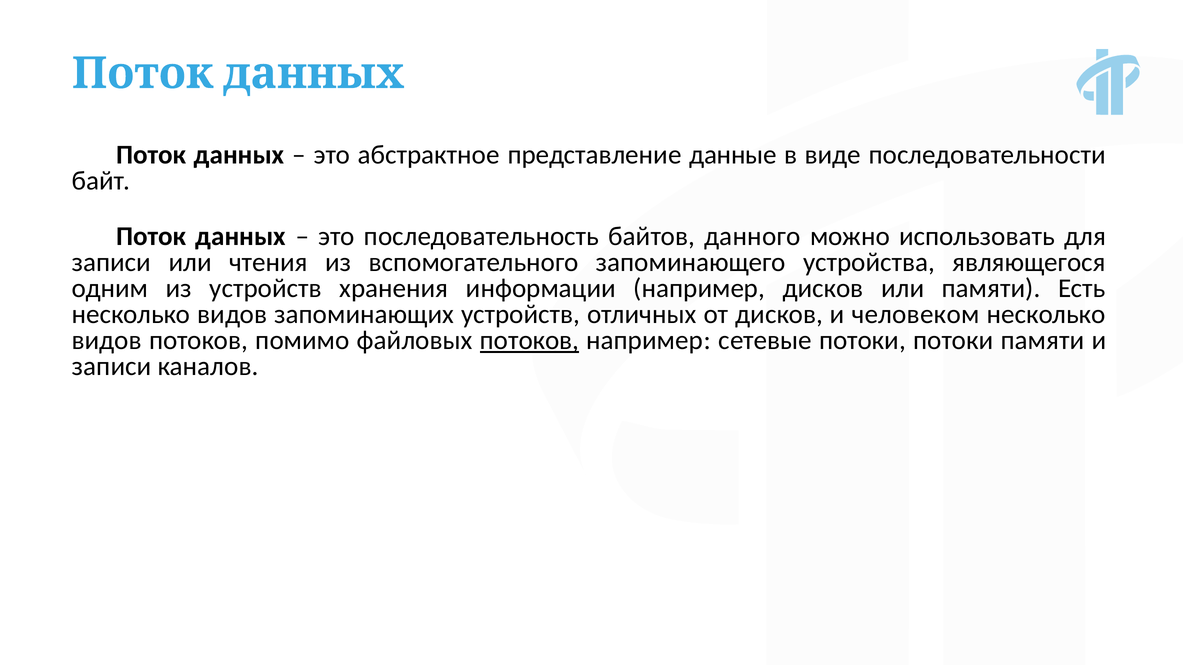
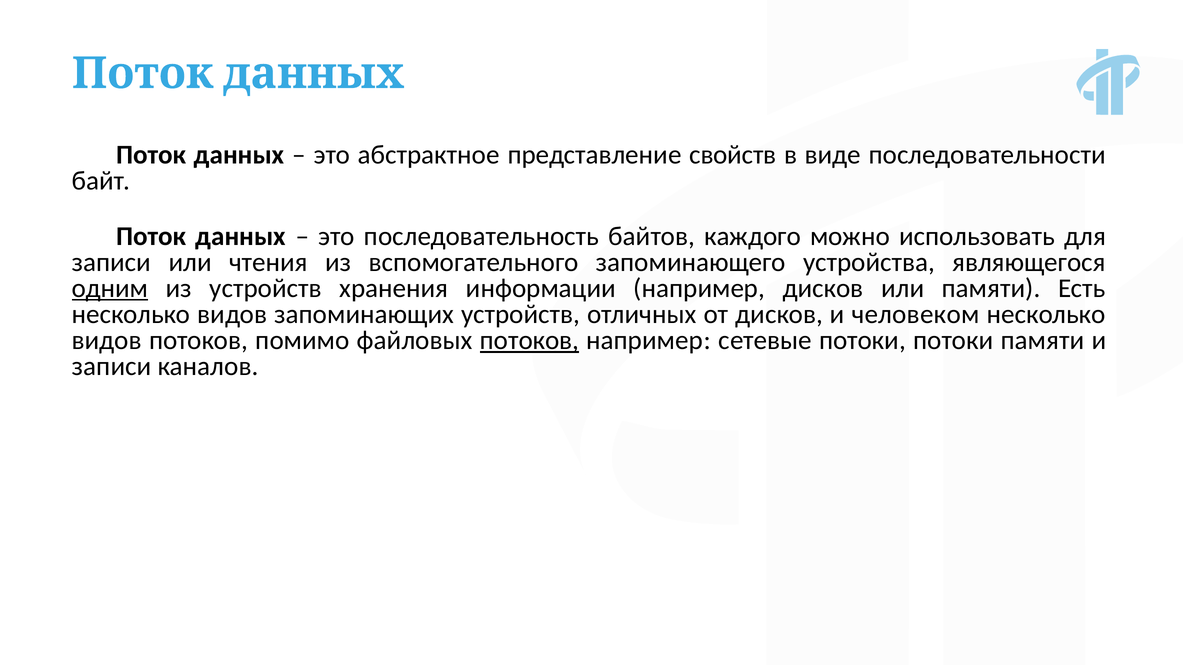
данные: данные -> свойств (733, 155)
данного: данного -> каждого (752, 236)
одним underline: none -> present (110, 289)
